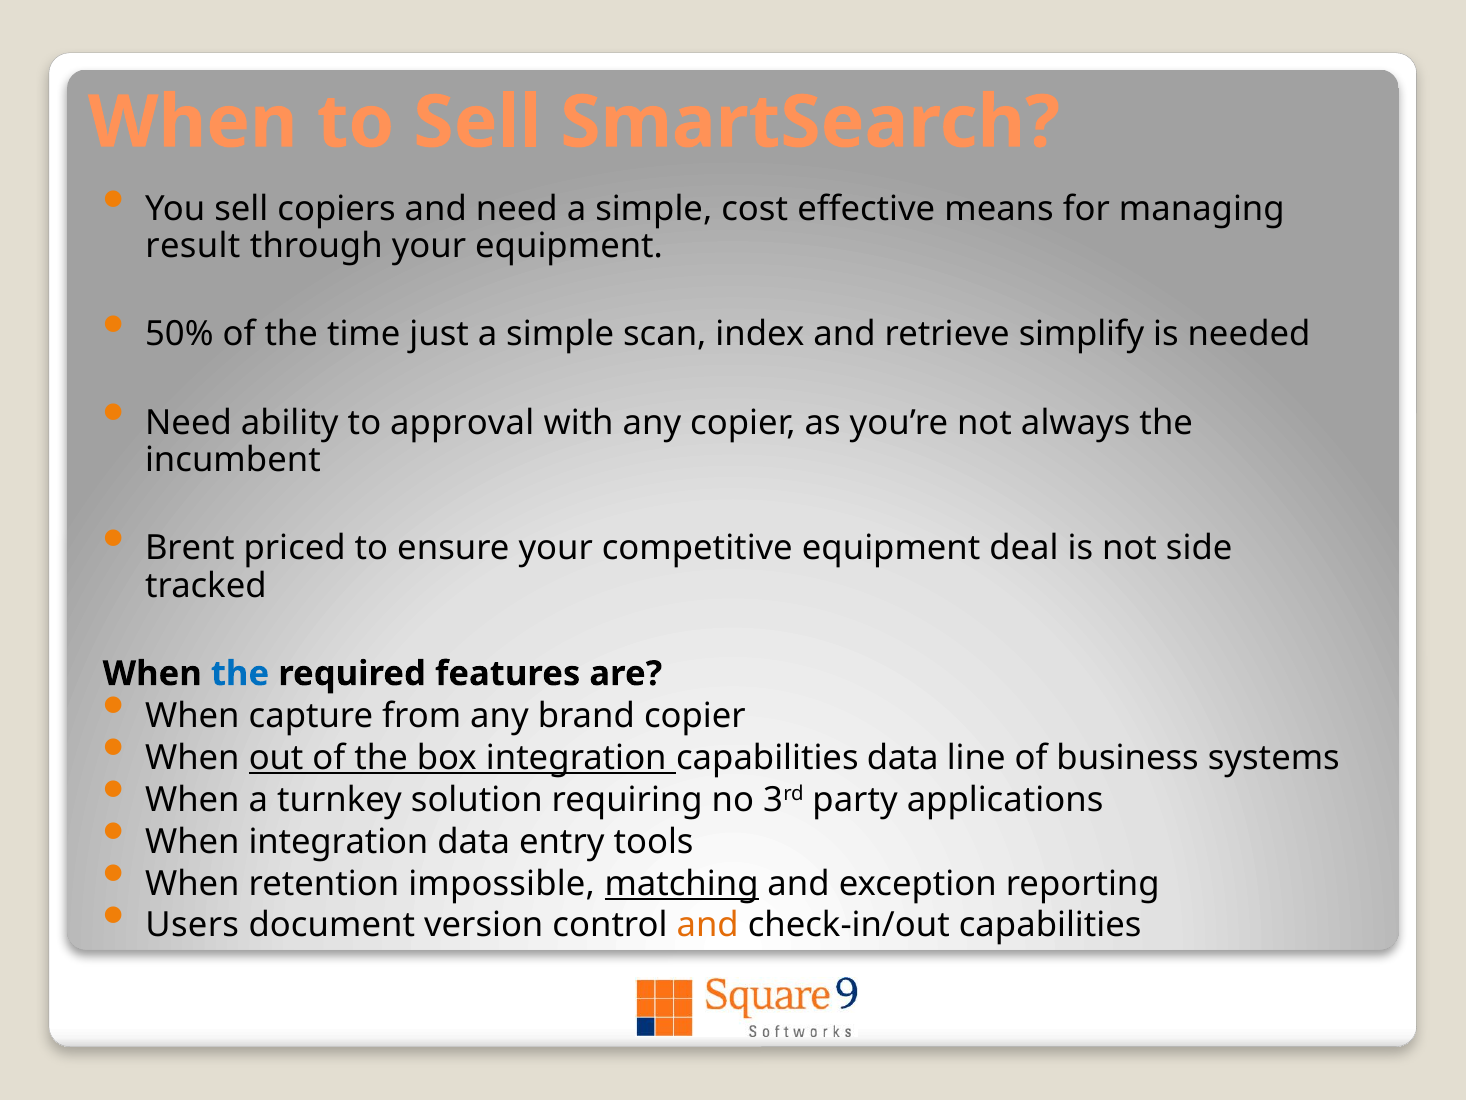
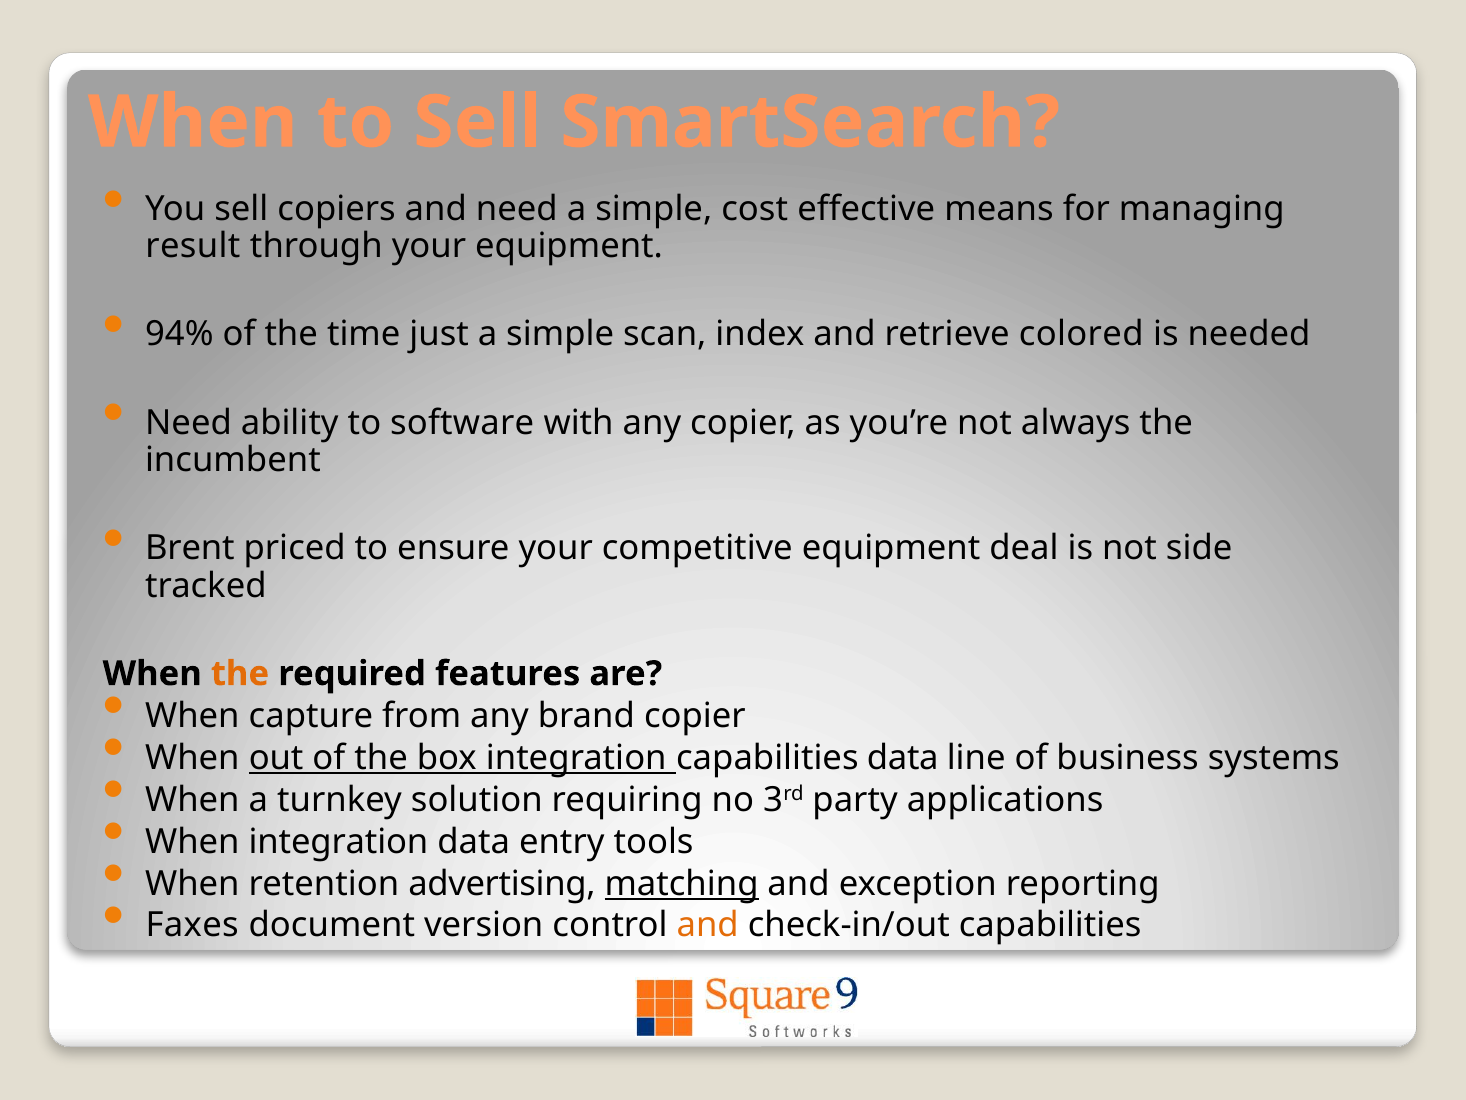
50%: 50% -> 94% (179, 334)
simplify: simplify -> colored (1081, 334)
approval: approval -> software (462, 422)
the colour: blue -> orange (240, 673)
impossible: impossible -> advertising (502, 883)
Users: Users -> Faxes (192, 925)
